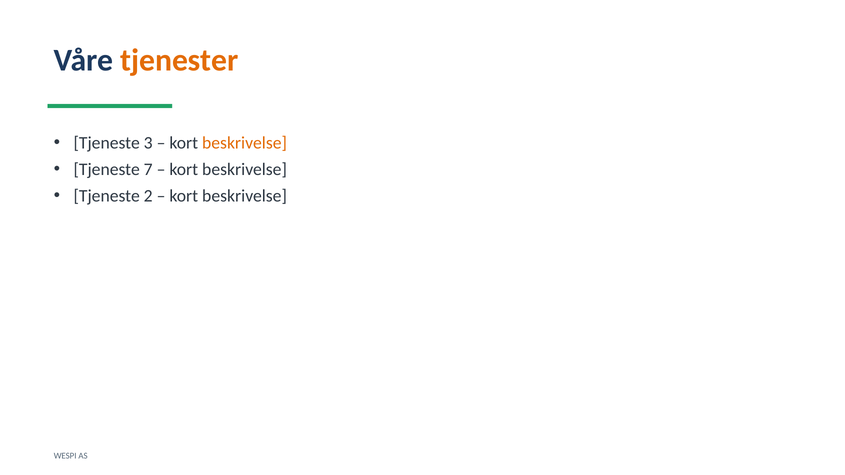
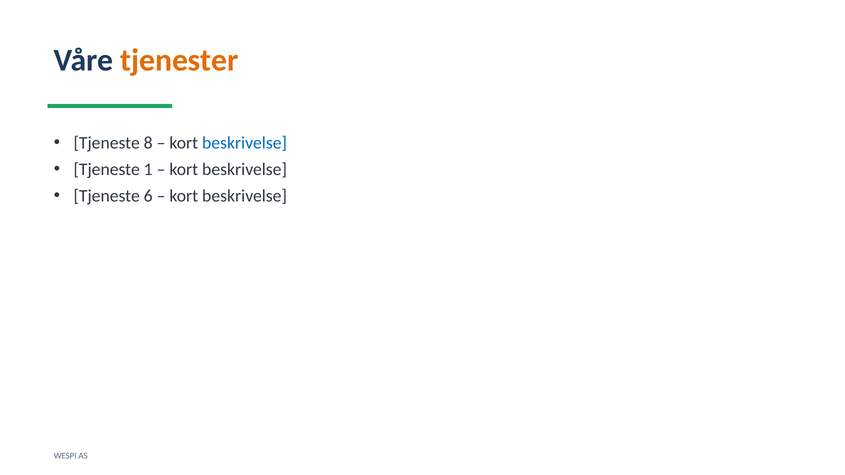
3: 3 -> 8 (148, 143)
beskrivelse colour: orange -> blue (245, 143)
7: 7 -> 1 (148, 170)
2: 2 -> 6 (148, 196)
